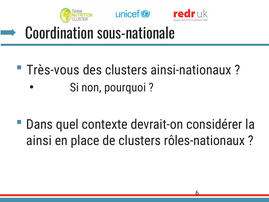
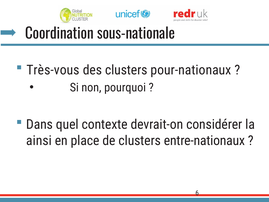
ainsi-nationaux: ainsi-nationaux -> pour-nationaux (191, 70)
rôles-nationaux: rôles-nationaux -> entre-nationaux (204, 141)
